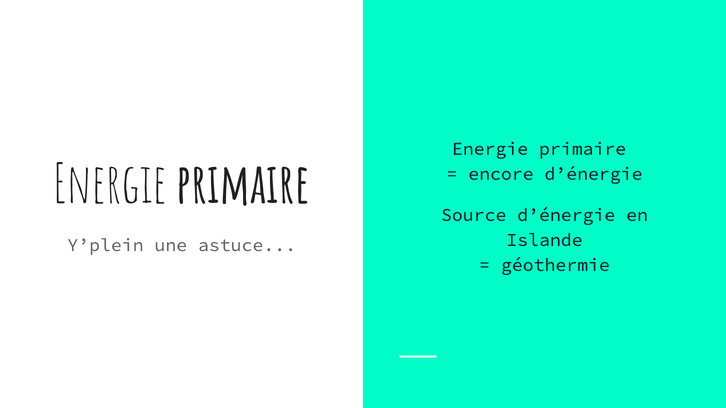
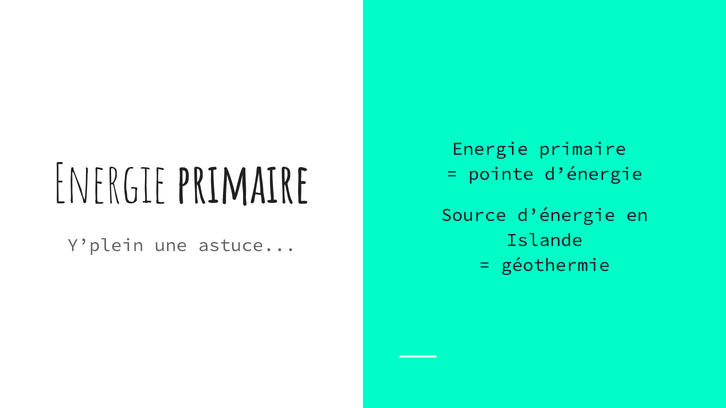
encore: encore -> pointe (501, 174)
